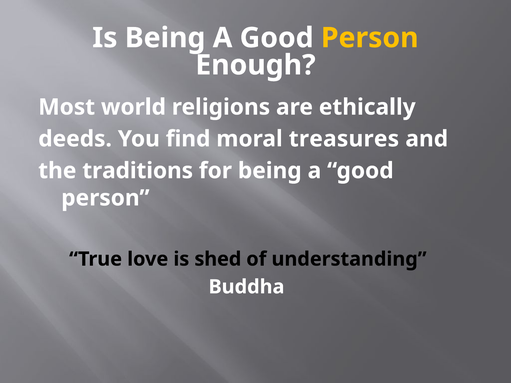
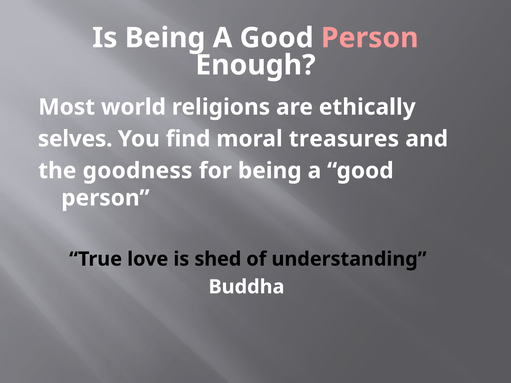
Person colour: yellow -> pink (370, 38)
deeds: deeds -> selves (75, 139)
traditions: traditions -> goodness (138, 171)
